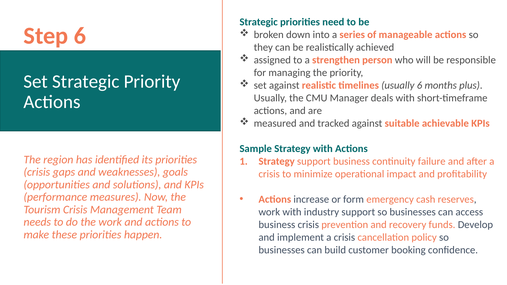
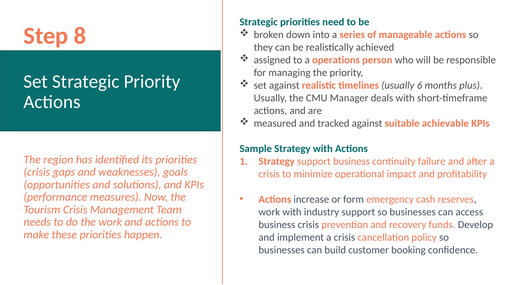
Step 6: 6 -> 8 (80, 36)
strengthen: strengthen -> operations (336, 60)
